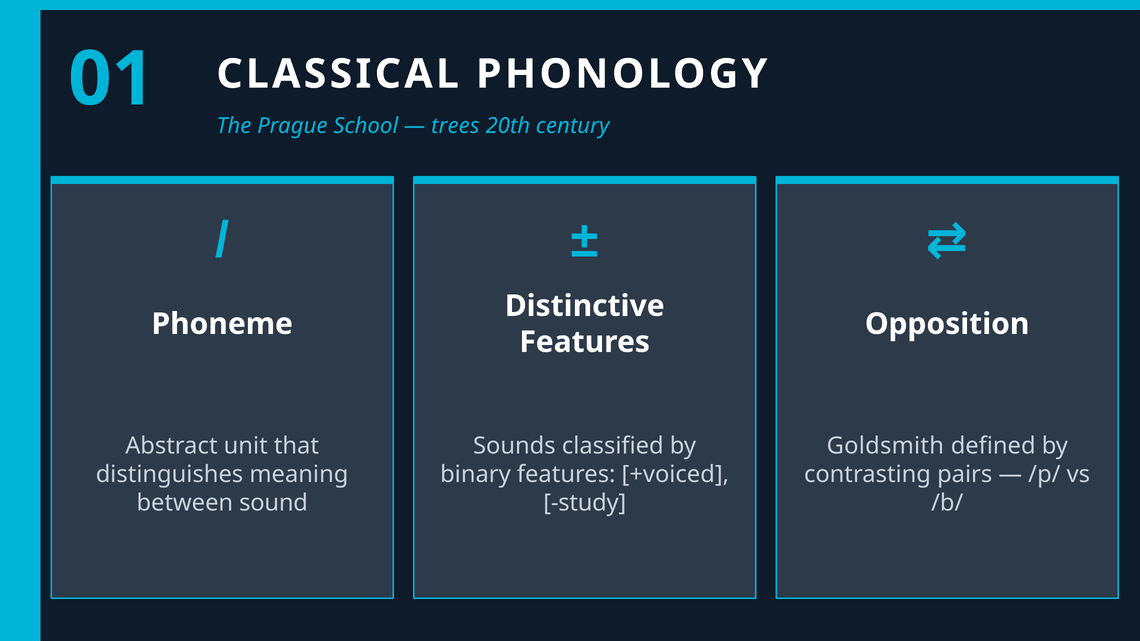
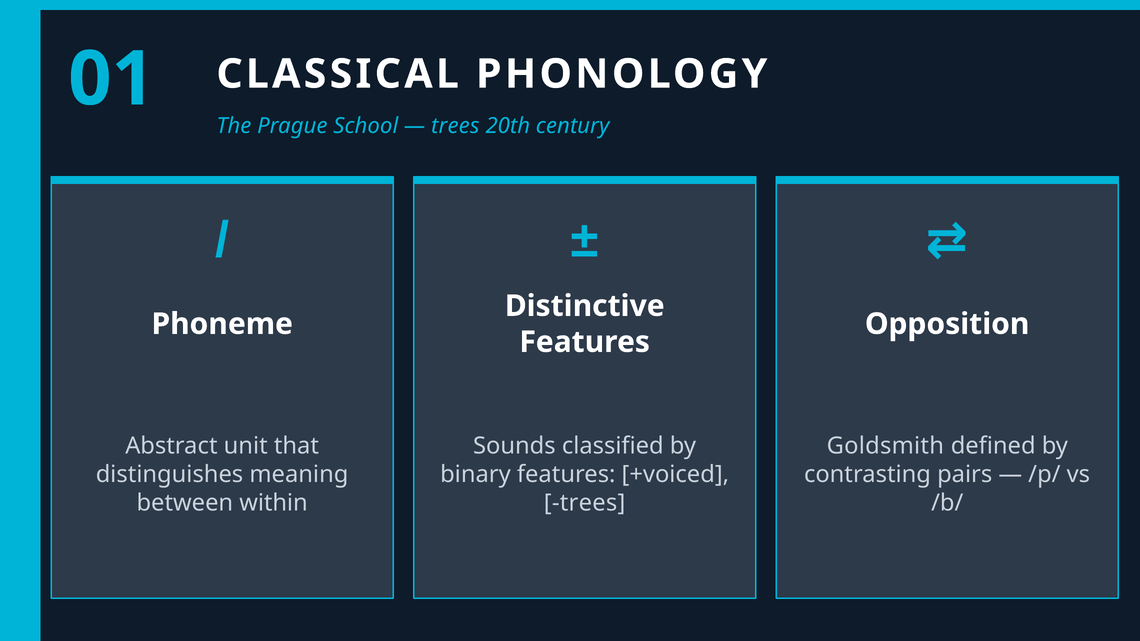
sound: sound -> within (274, 503)
study: study -> trees (585, 503)
